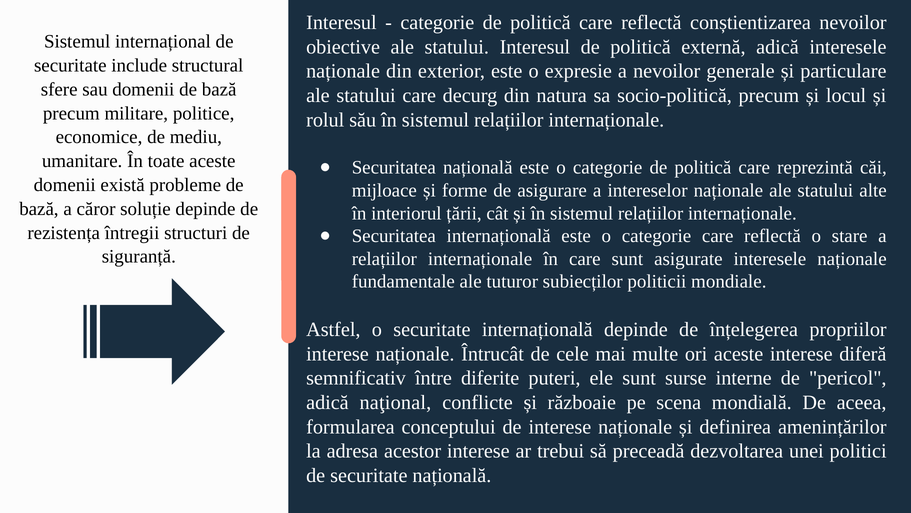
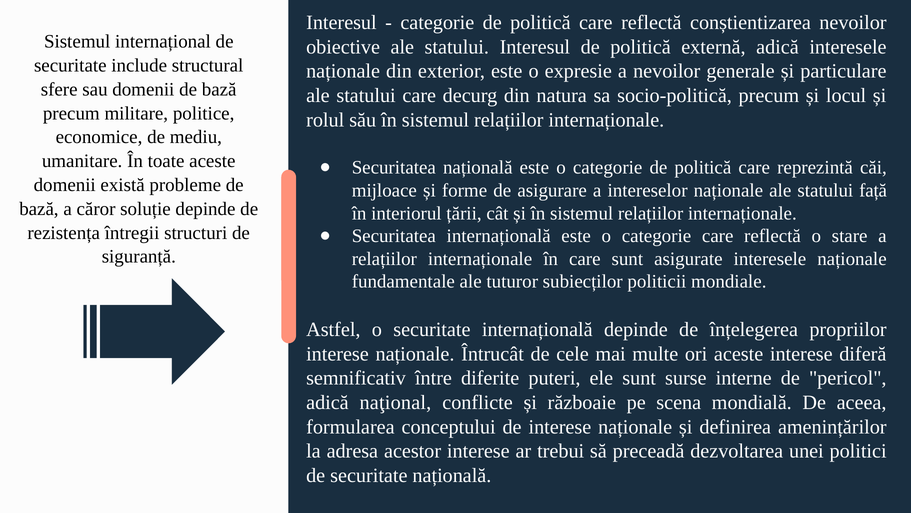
alte: alte -> față (873, 190)
